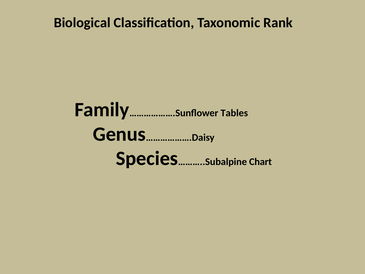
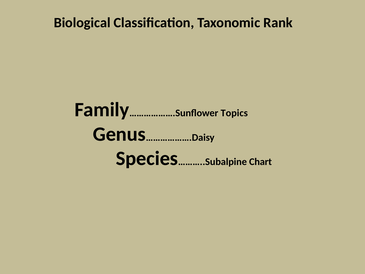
Tables: Tables -> Topics (234, 113)
